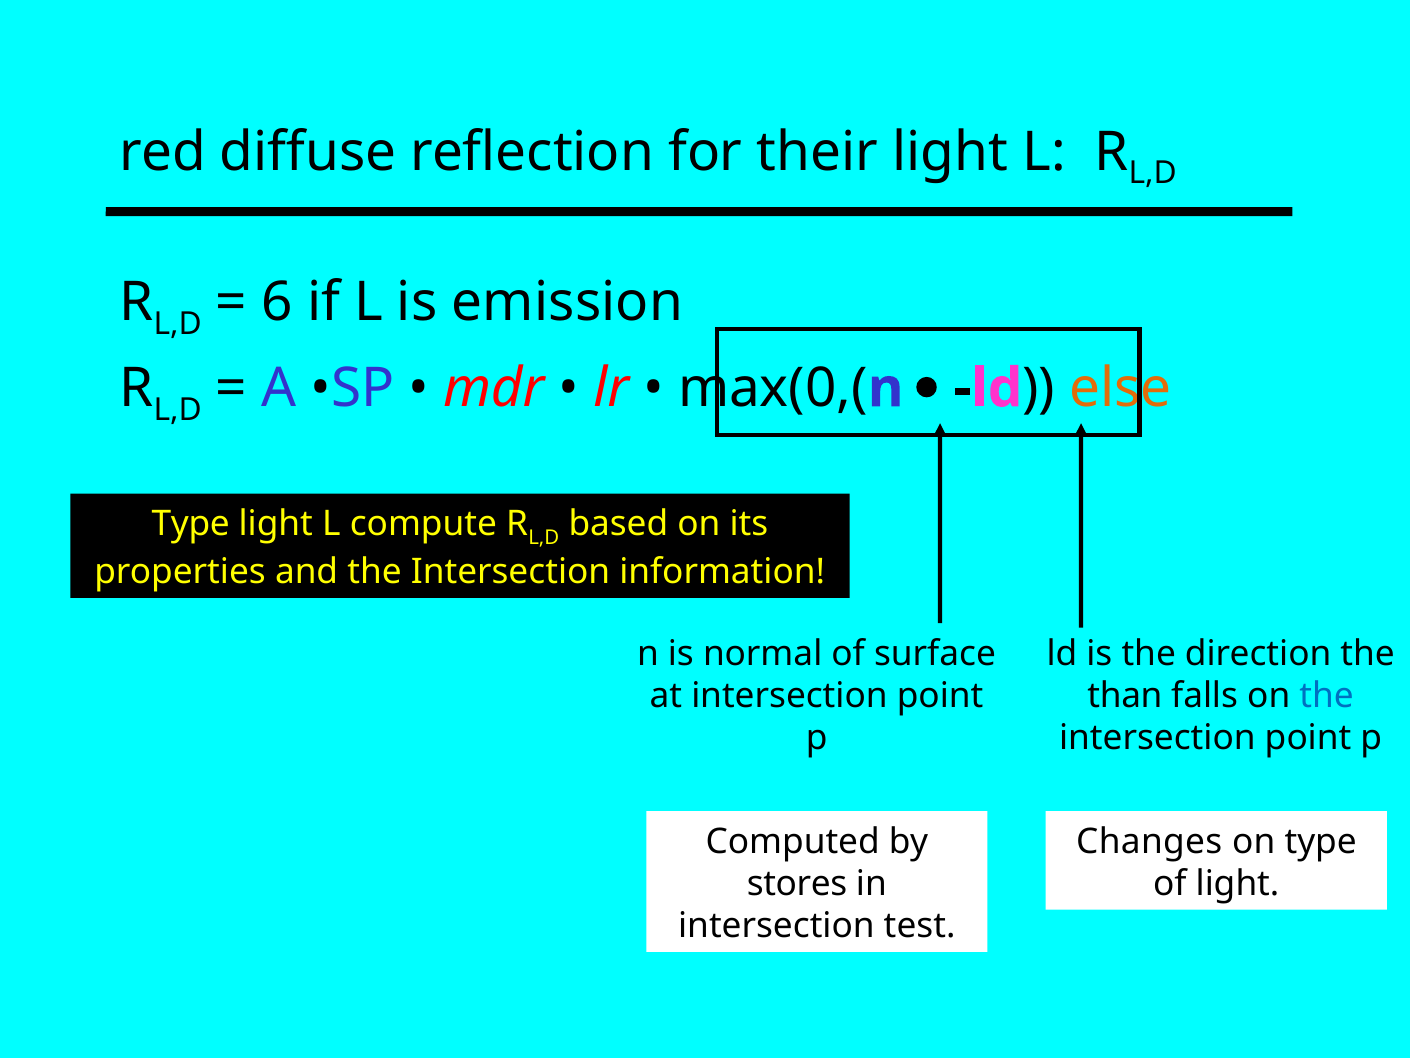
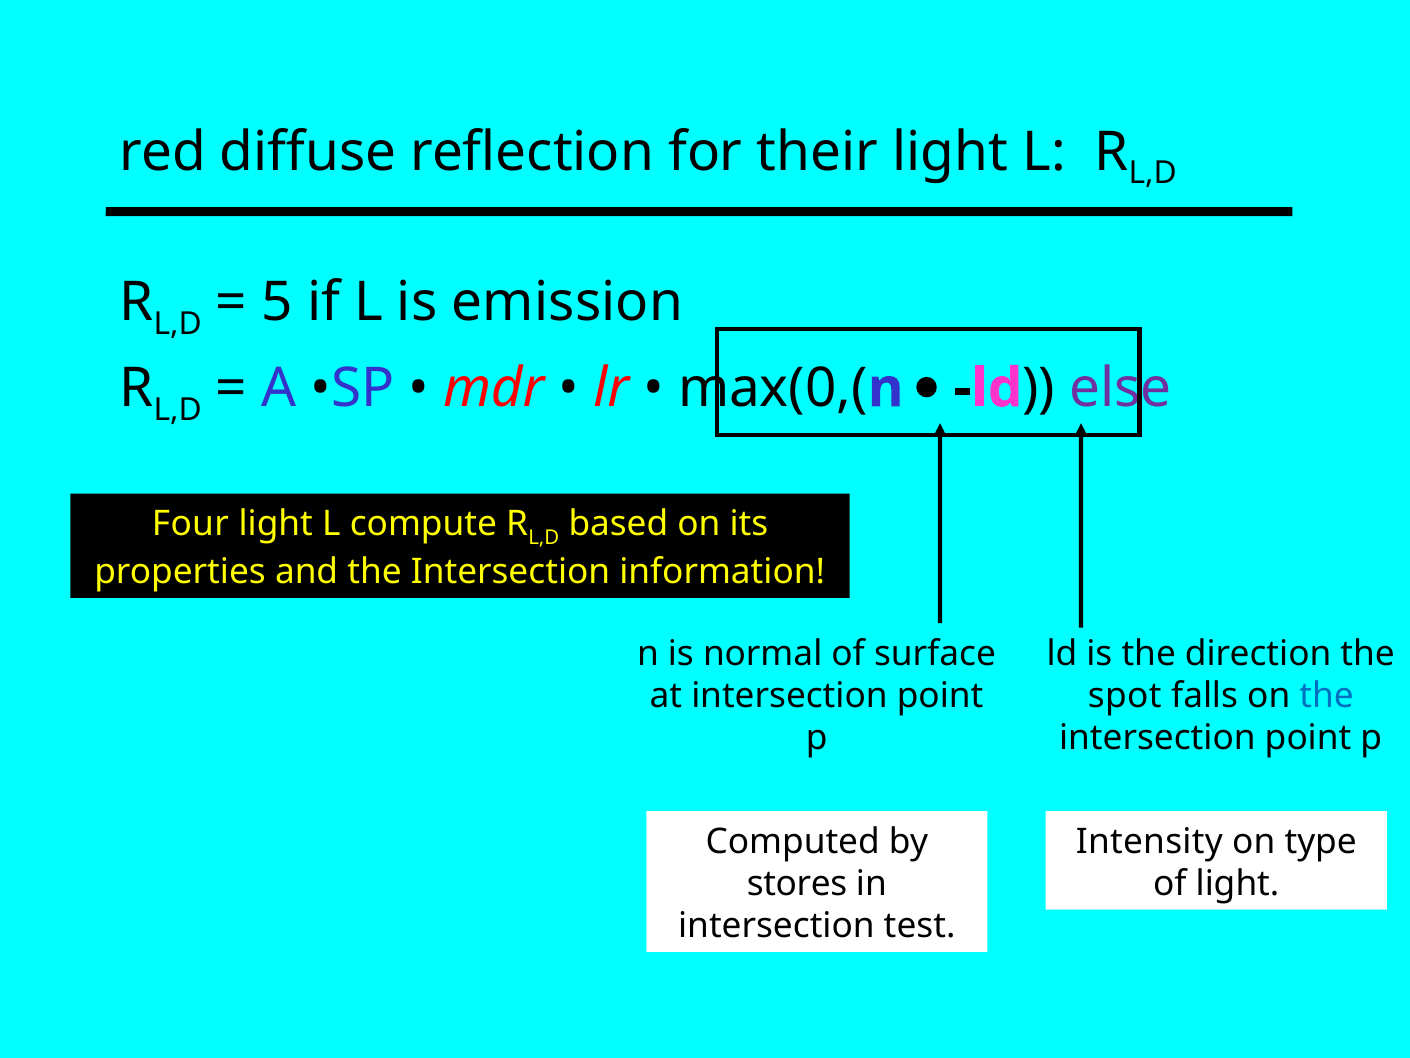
6: 6 -> 5 (277, 302)
else colour: orange -> purple (1120, 388)
Type: Type -> Four (190, 524)
than: than -> spot (1125, 696)
Changes: Changes -> Intensity (1149, 841)
